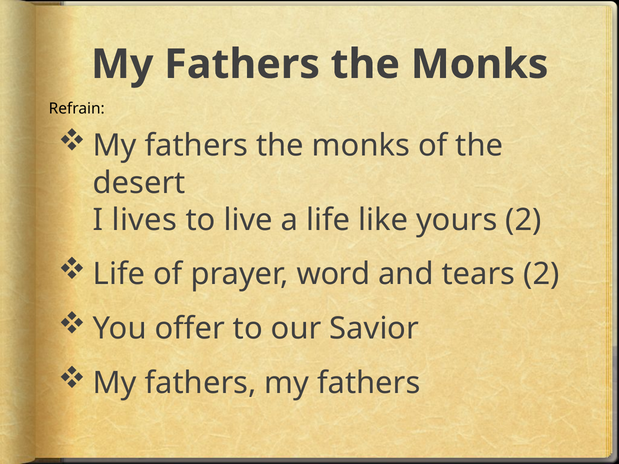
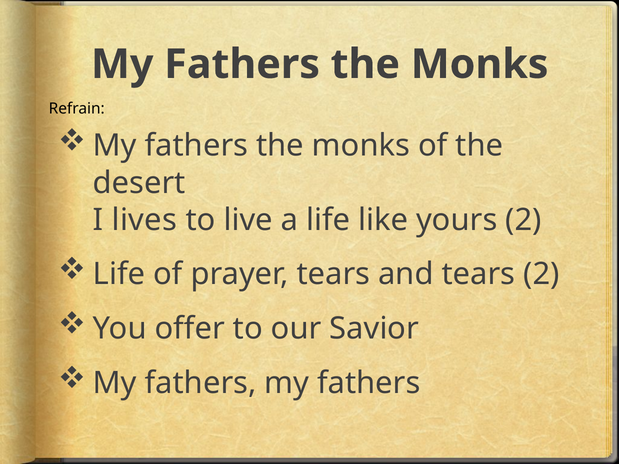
prayer word: word -> tears (333, 274)
